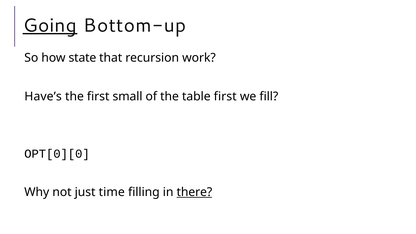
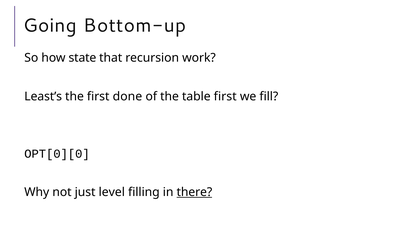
Going underline: present -> none (50, 25)
Have’s: Have’s -> Least’s (43, 96)
small: small -> done (127, 96)
time: time -> level (112, 192)
